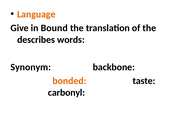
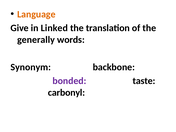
Bound: Bound -> Linked (54, 28)
describes: describes -> generally (36, 40)
bonded colour: orange -> purple (69, 81)
